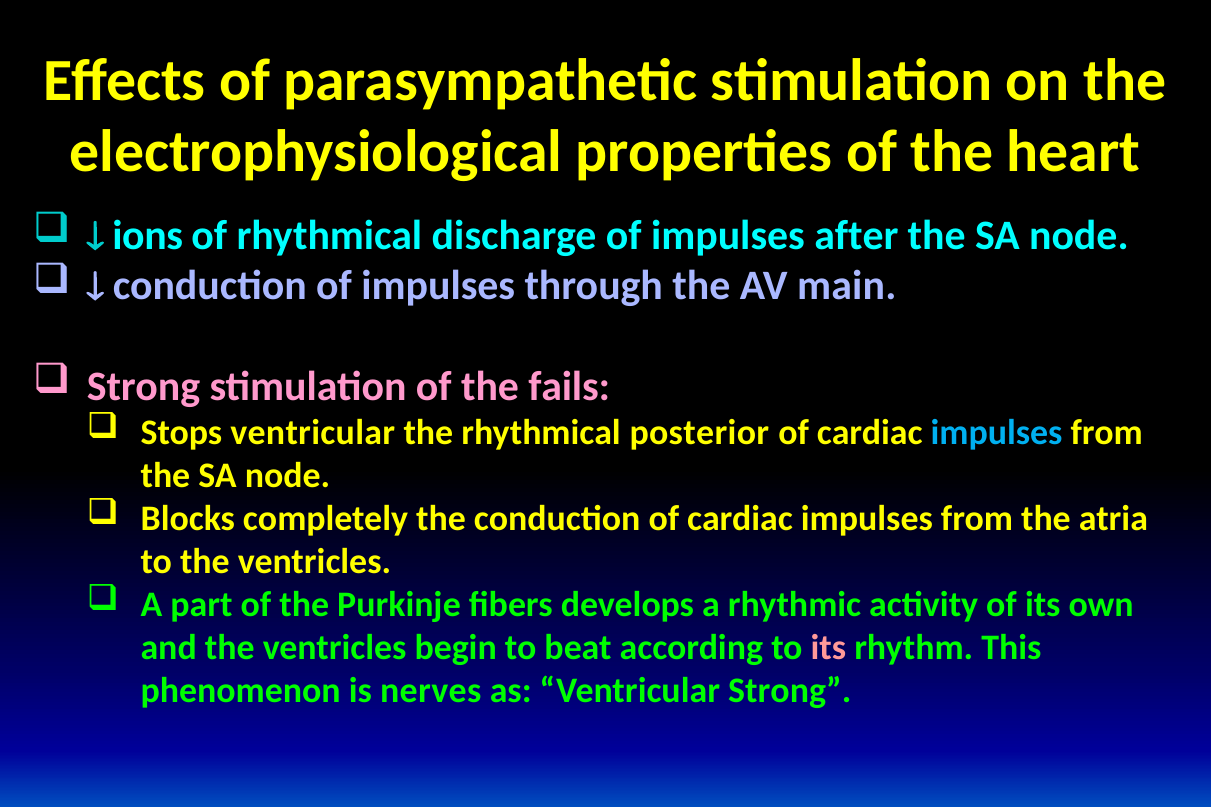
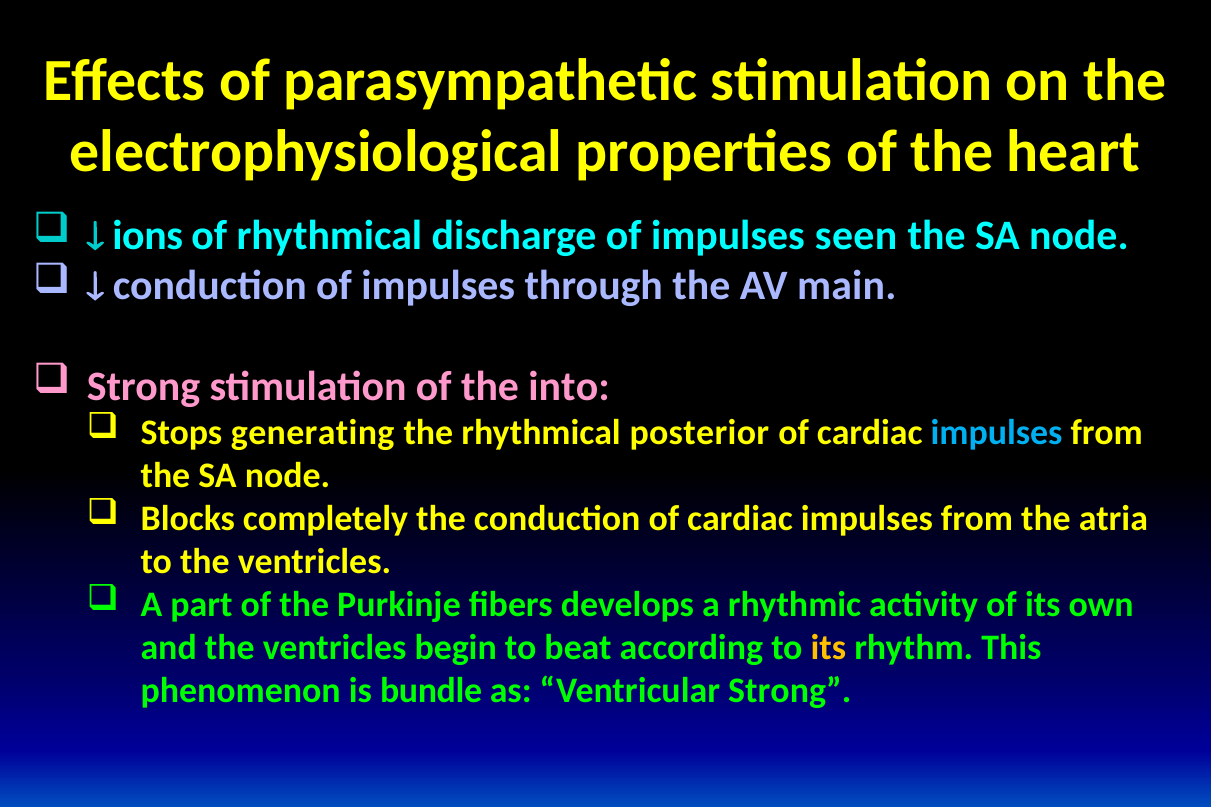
after: after -> seen (856, 236)
fails: fails -> into (569, 387)
Stops ventricular: ventricular -> generating (313, 433)
its colour: pink -> yellow (828, 648)
nerves: nerves -> bundle (431, 691)
